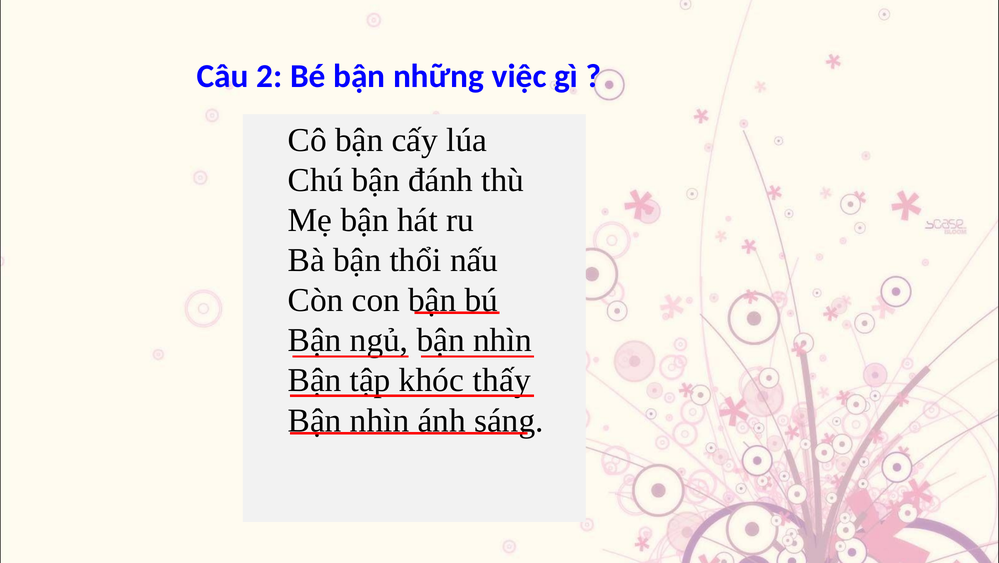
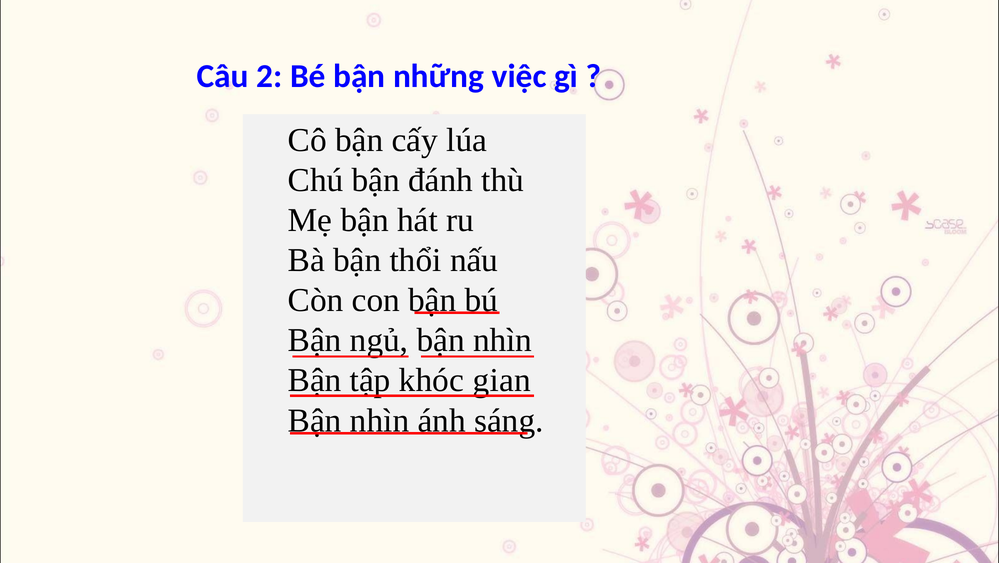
thấy: thấy -> gian (502, 381)
